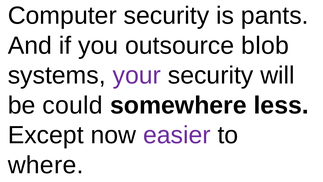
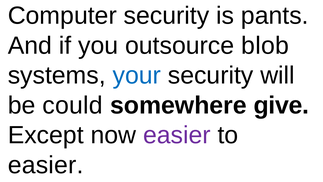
your colour: purple -> blue (137, 75)
less: less -> give (281, 105)
where: where -> easier (46, 165)
